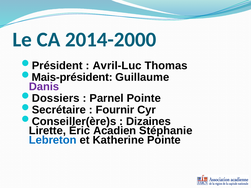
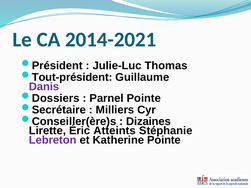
2014-2000: 2014-2000 -> 2014-2021 (111, 40)
Avril-Luc: Avril-Luc -> Julie-Luc (117, 66)
Mais-président: Mais-président -> Tout-président (72, 77)
Fournir: Fournir -> Milliers (115, 110)
Acadien: Acadien -> Atteints (115, 131)
Lebreton colour: blue -> purple (53, 140)
